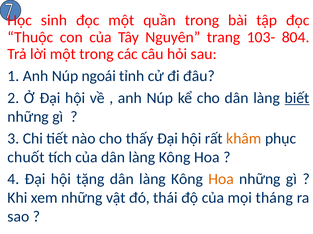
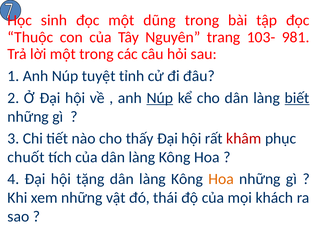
quần: quần -> dũng (160, 20)
804: 804 -> 981 (296, 37)
ngoái: ngoái -> tuyệt (99, 76)
Núp underline: none -> present (160, 98)
khâm colour: orange -> red (244, 139)
tháng: tháng -> khách (274, 198)
